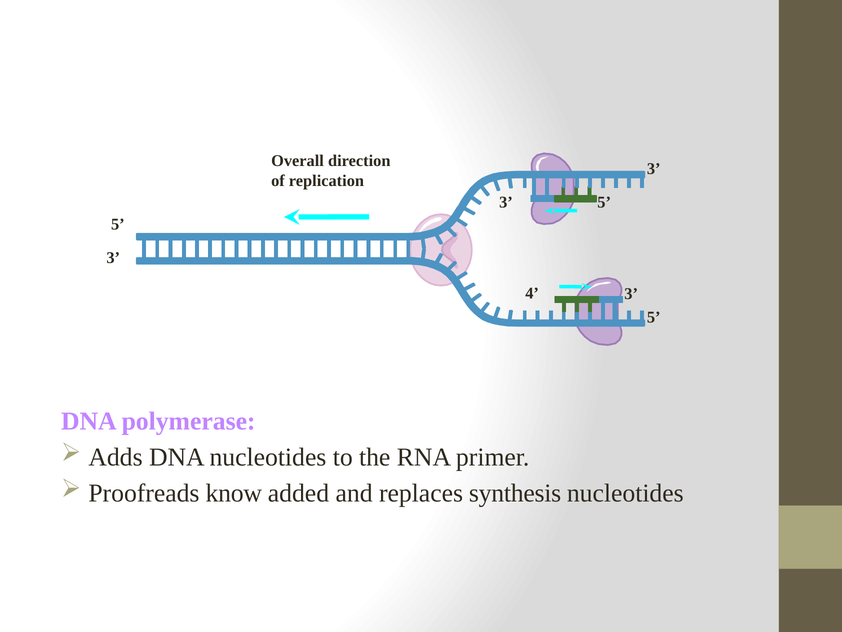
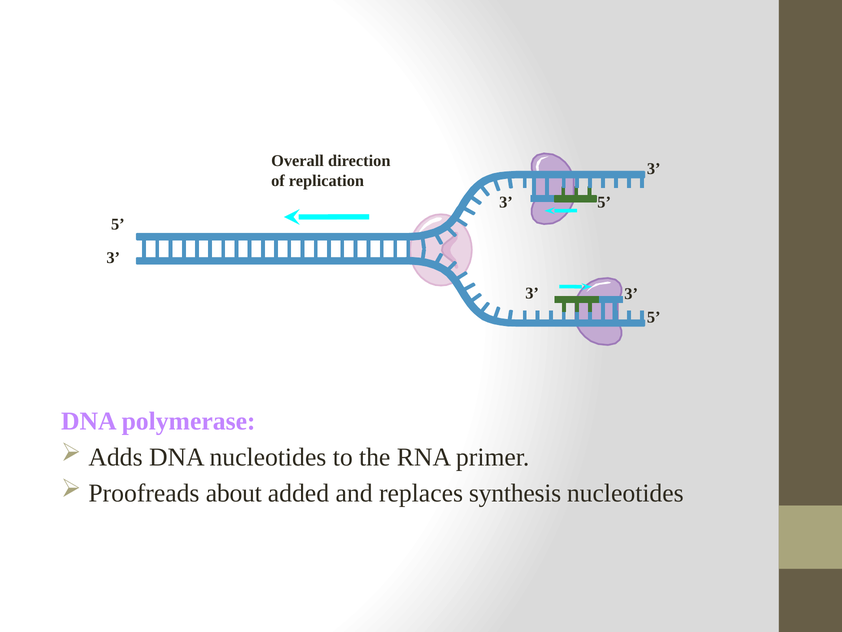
4: 4 -> 3 (532, 293)
know: know -> about (234, 493)
